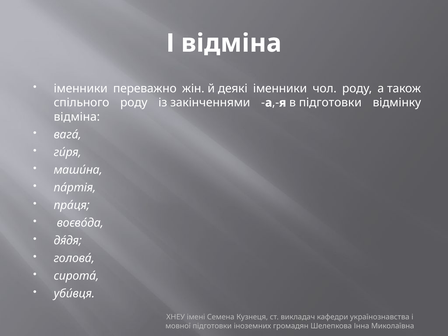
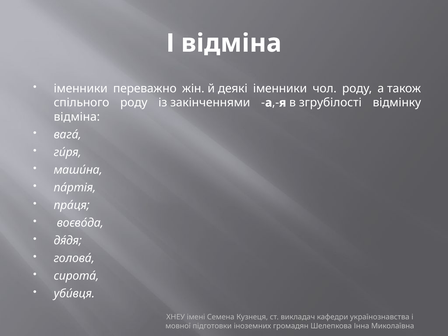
в підготовки: підготовки -> згрубілості (330, 103)
